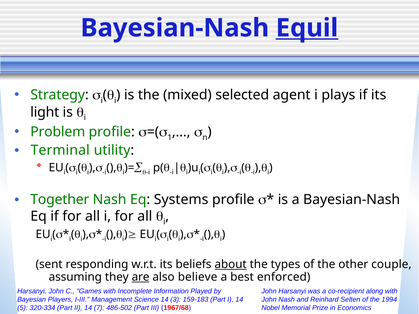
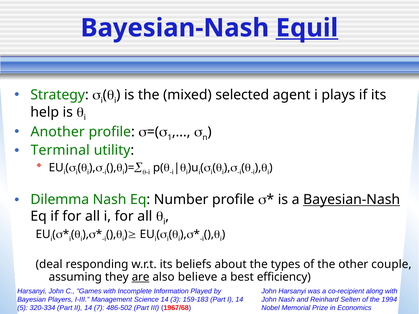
light: light -> help (45, 112)
Problem: Problem -> Another (58, 132)
Together: Together -> Dilemma (60, 200)
Systems: Systems -> Number (181, 200)
Bayesian-Nash underline: none -> present (352, 200)
sent: sent -> deal (49, 265)
about underline: present -> none (231, 265)
enforced: enforced -> efficiency (284, 277)
